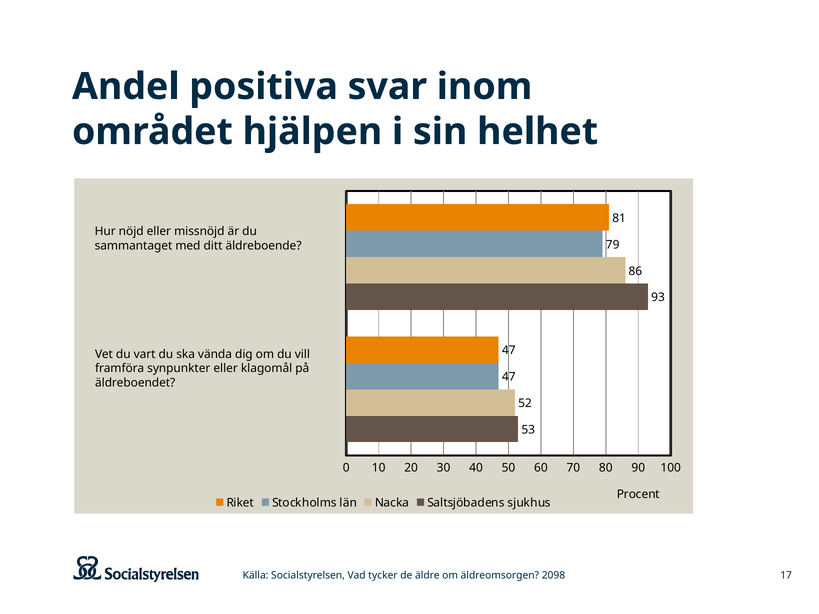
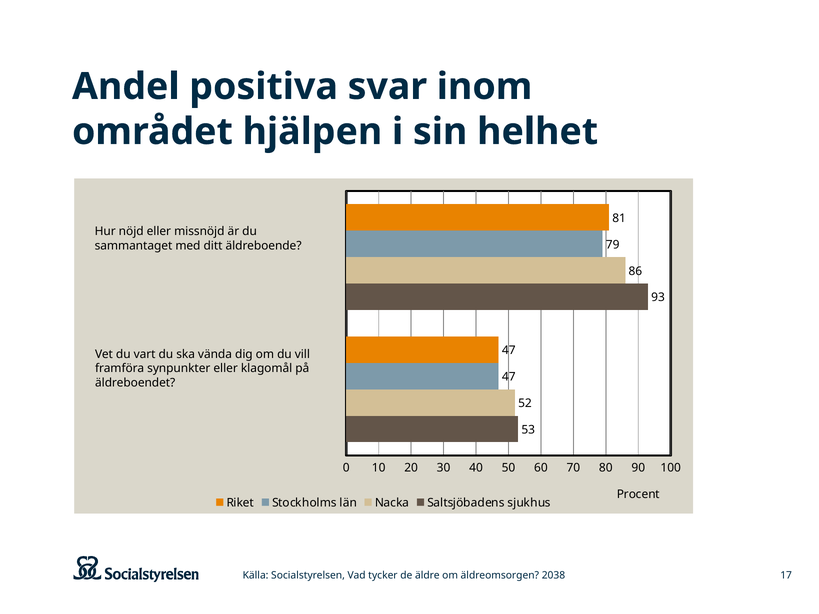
2098: 2098 -> 2038 (553, 576)
